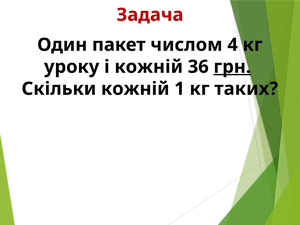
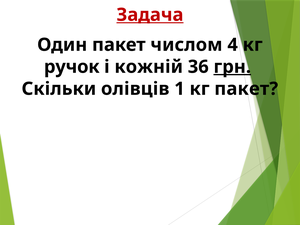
Задача underline: none -> present (150, 15)
уроку: уроку -> ручок (72, 67)
Скільки кожній: кожній -> олівців (135, 89)
кг таких: таких -> пакет (246, 89)
